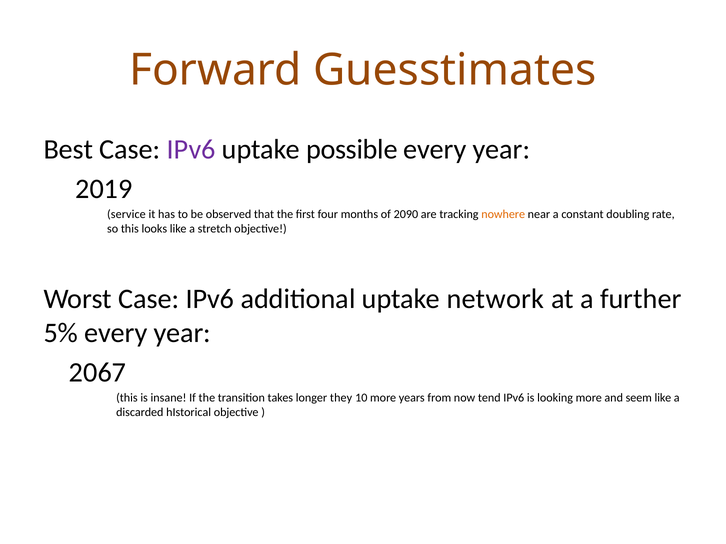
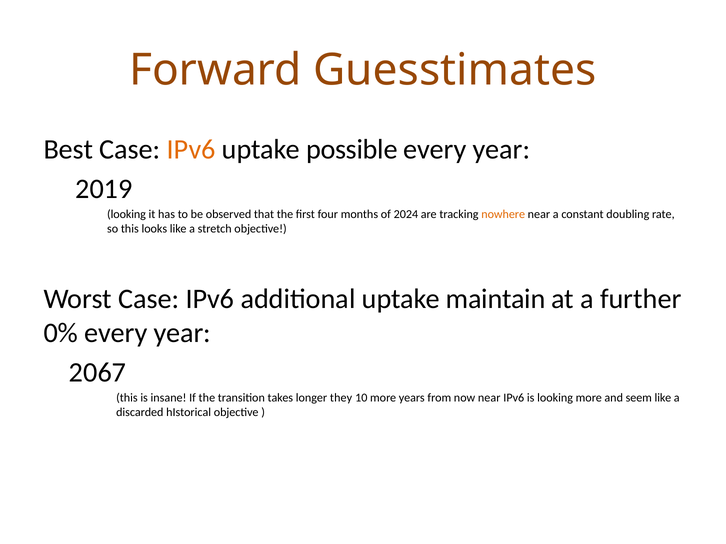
IPv6 colour: purple -> orange (191, 150)
service: service -> looking (127, 214)
2090: 2090 -> 2024 (406, 214)
network: network -> maintain (496, 299)
5%: 5% -> 0% (61, 333)
now tend: tend -> near (489, 398)
